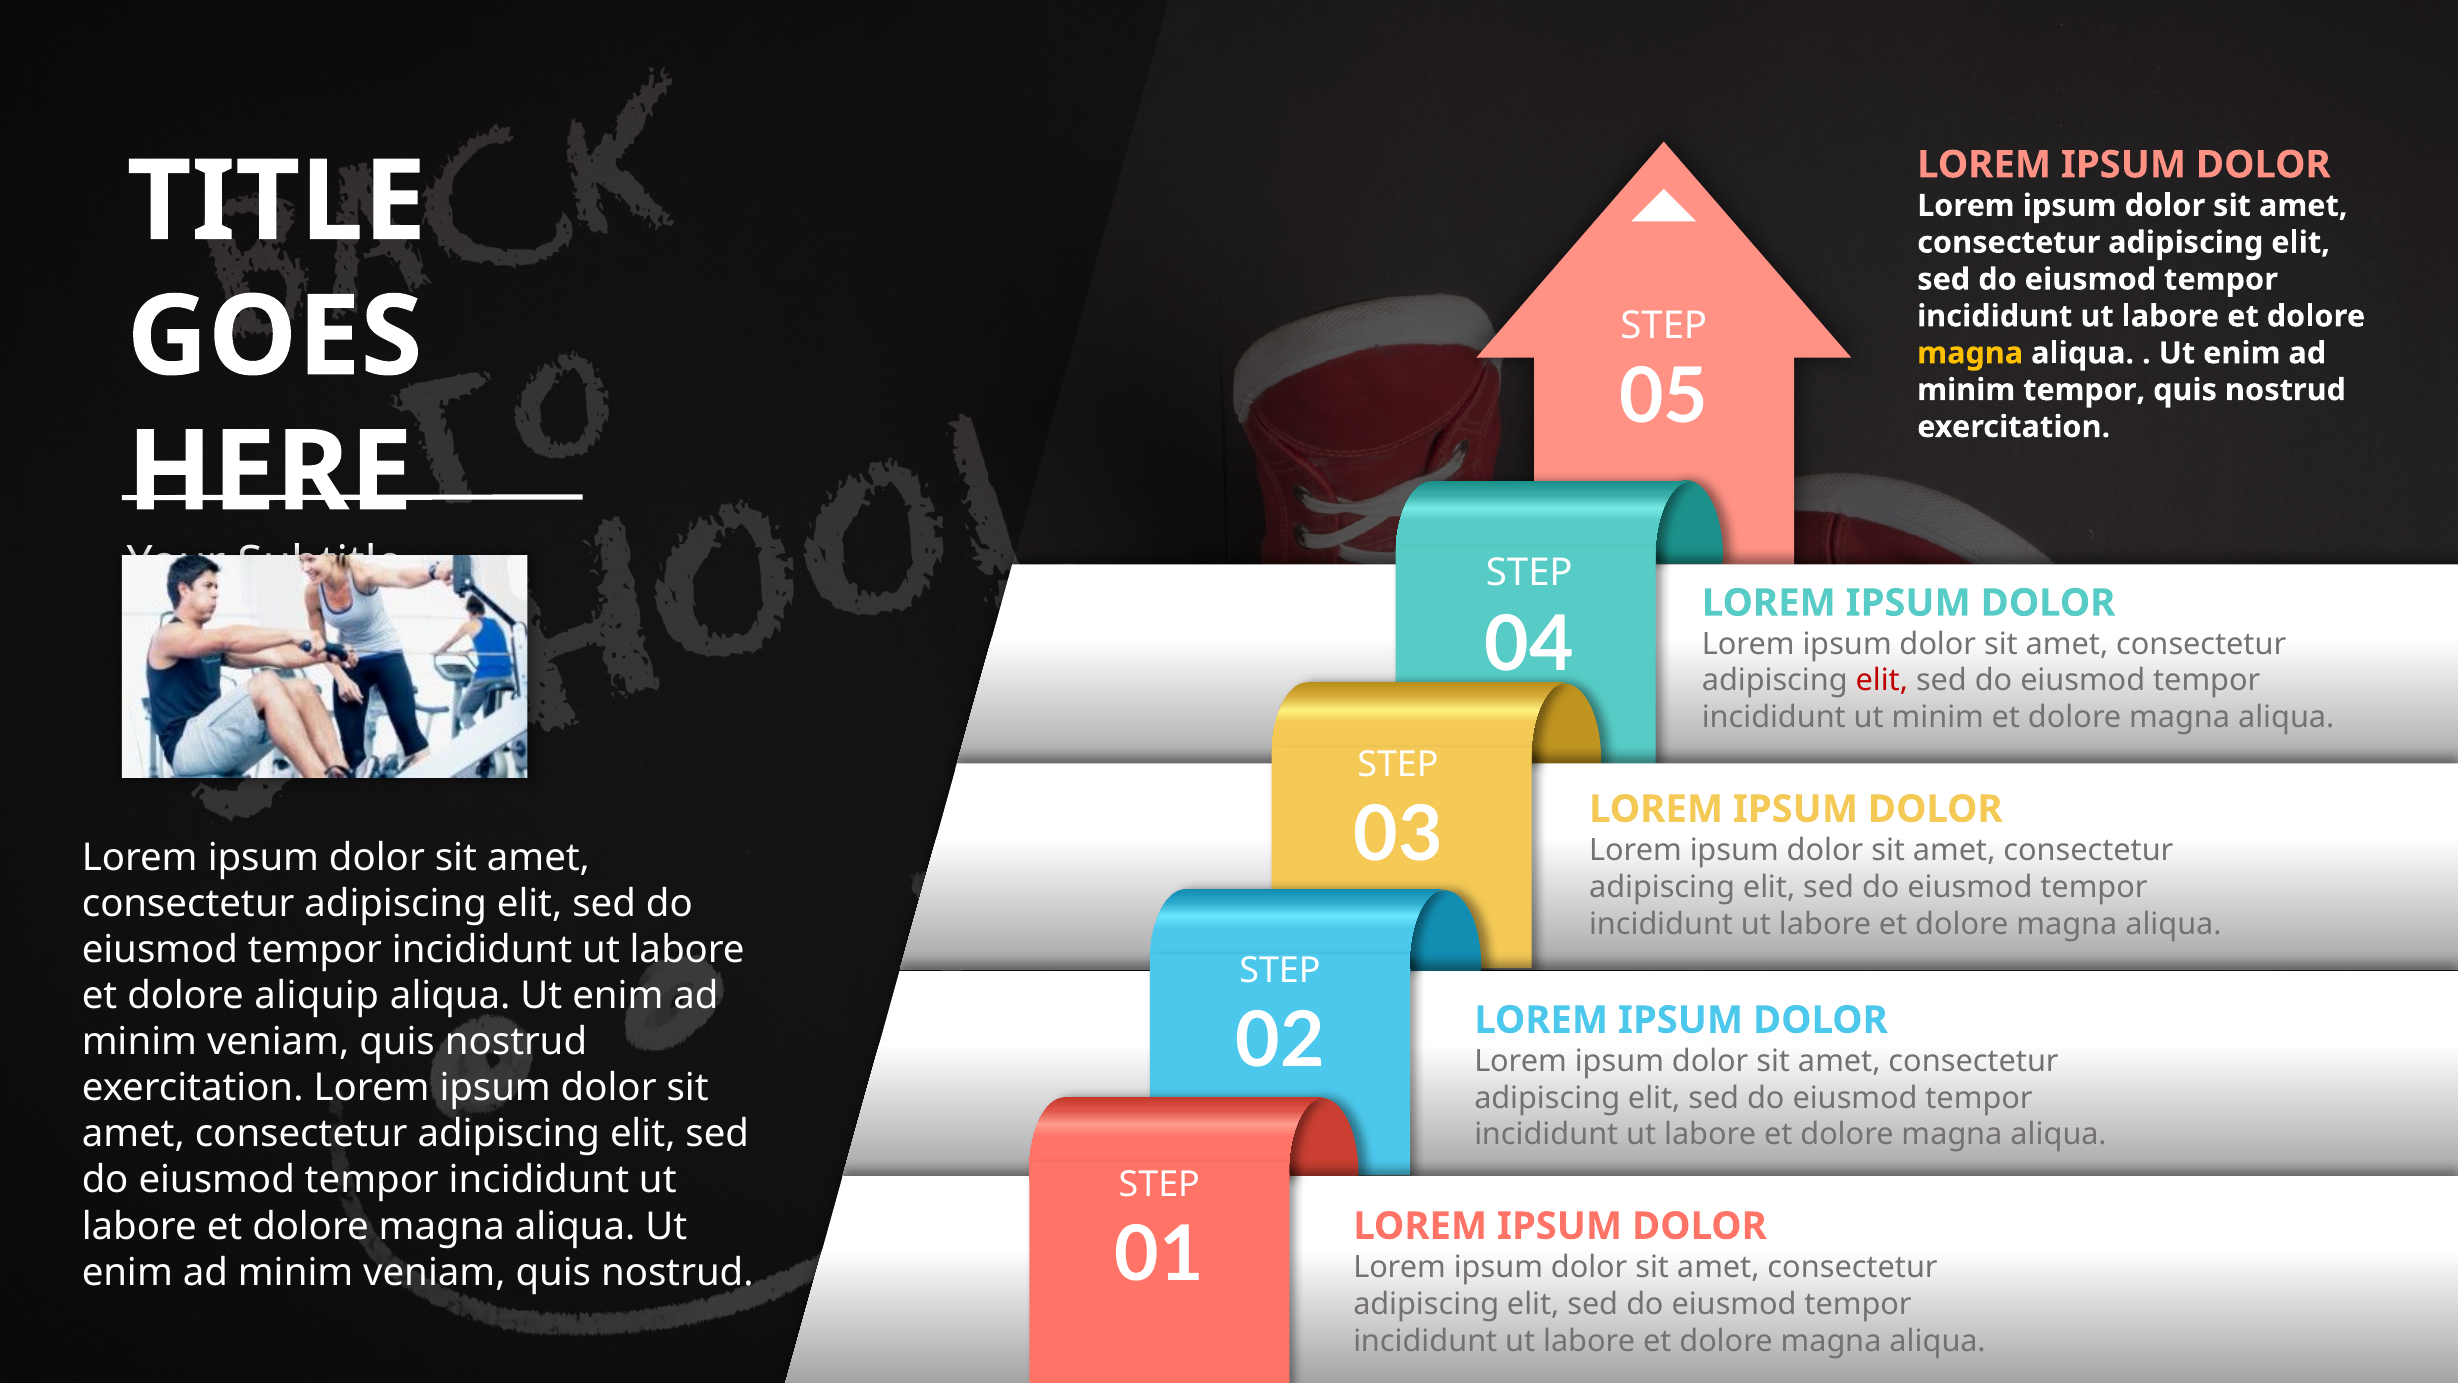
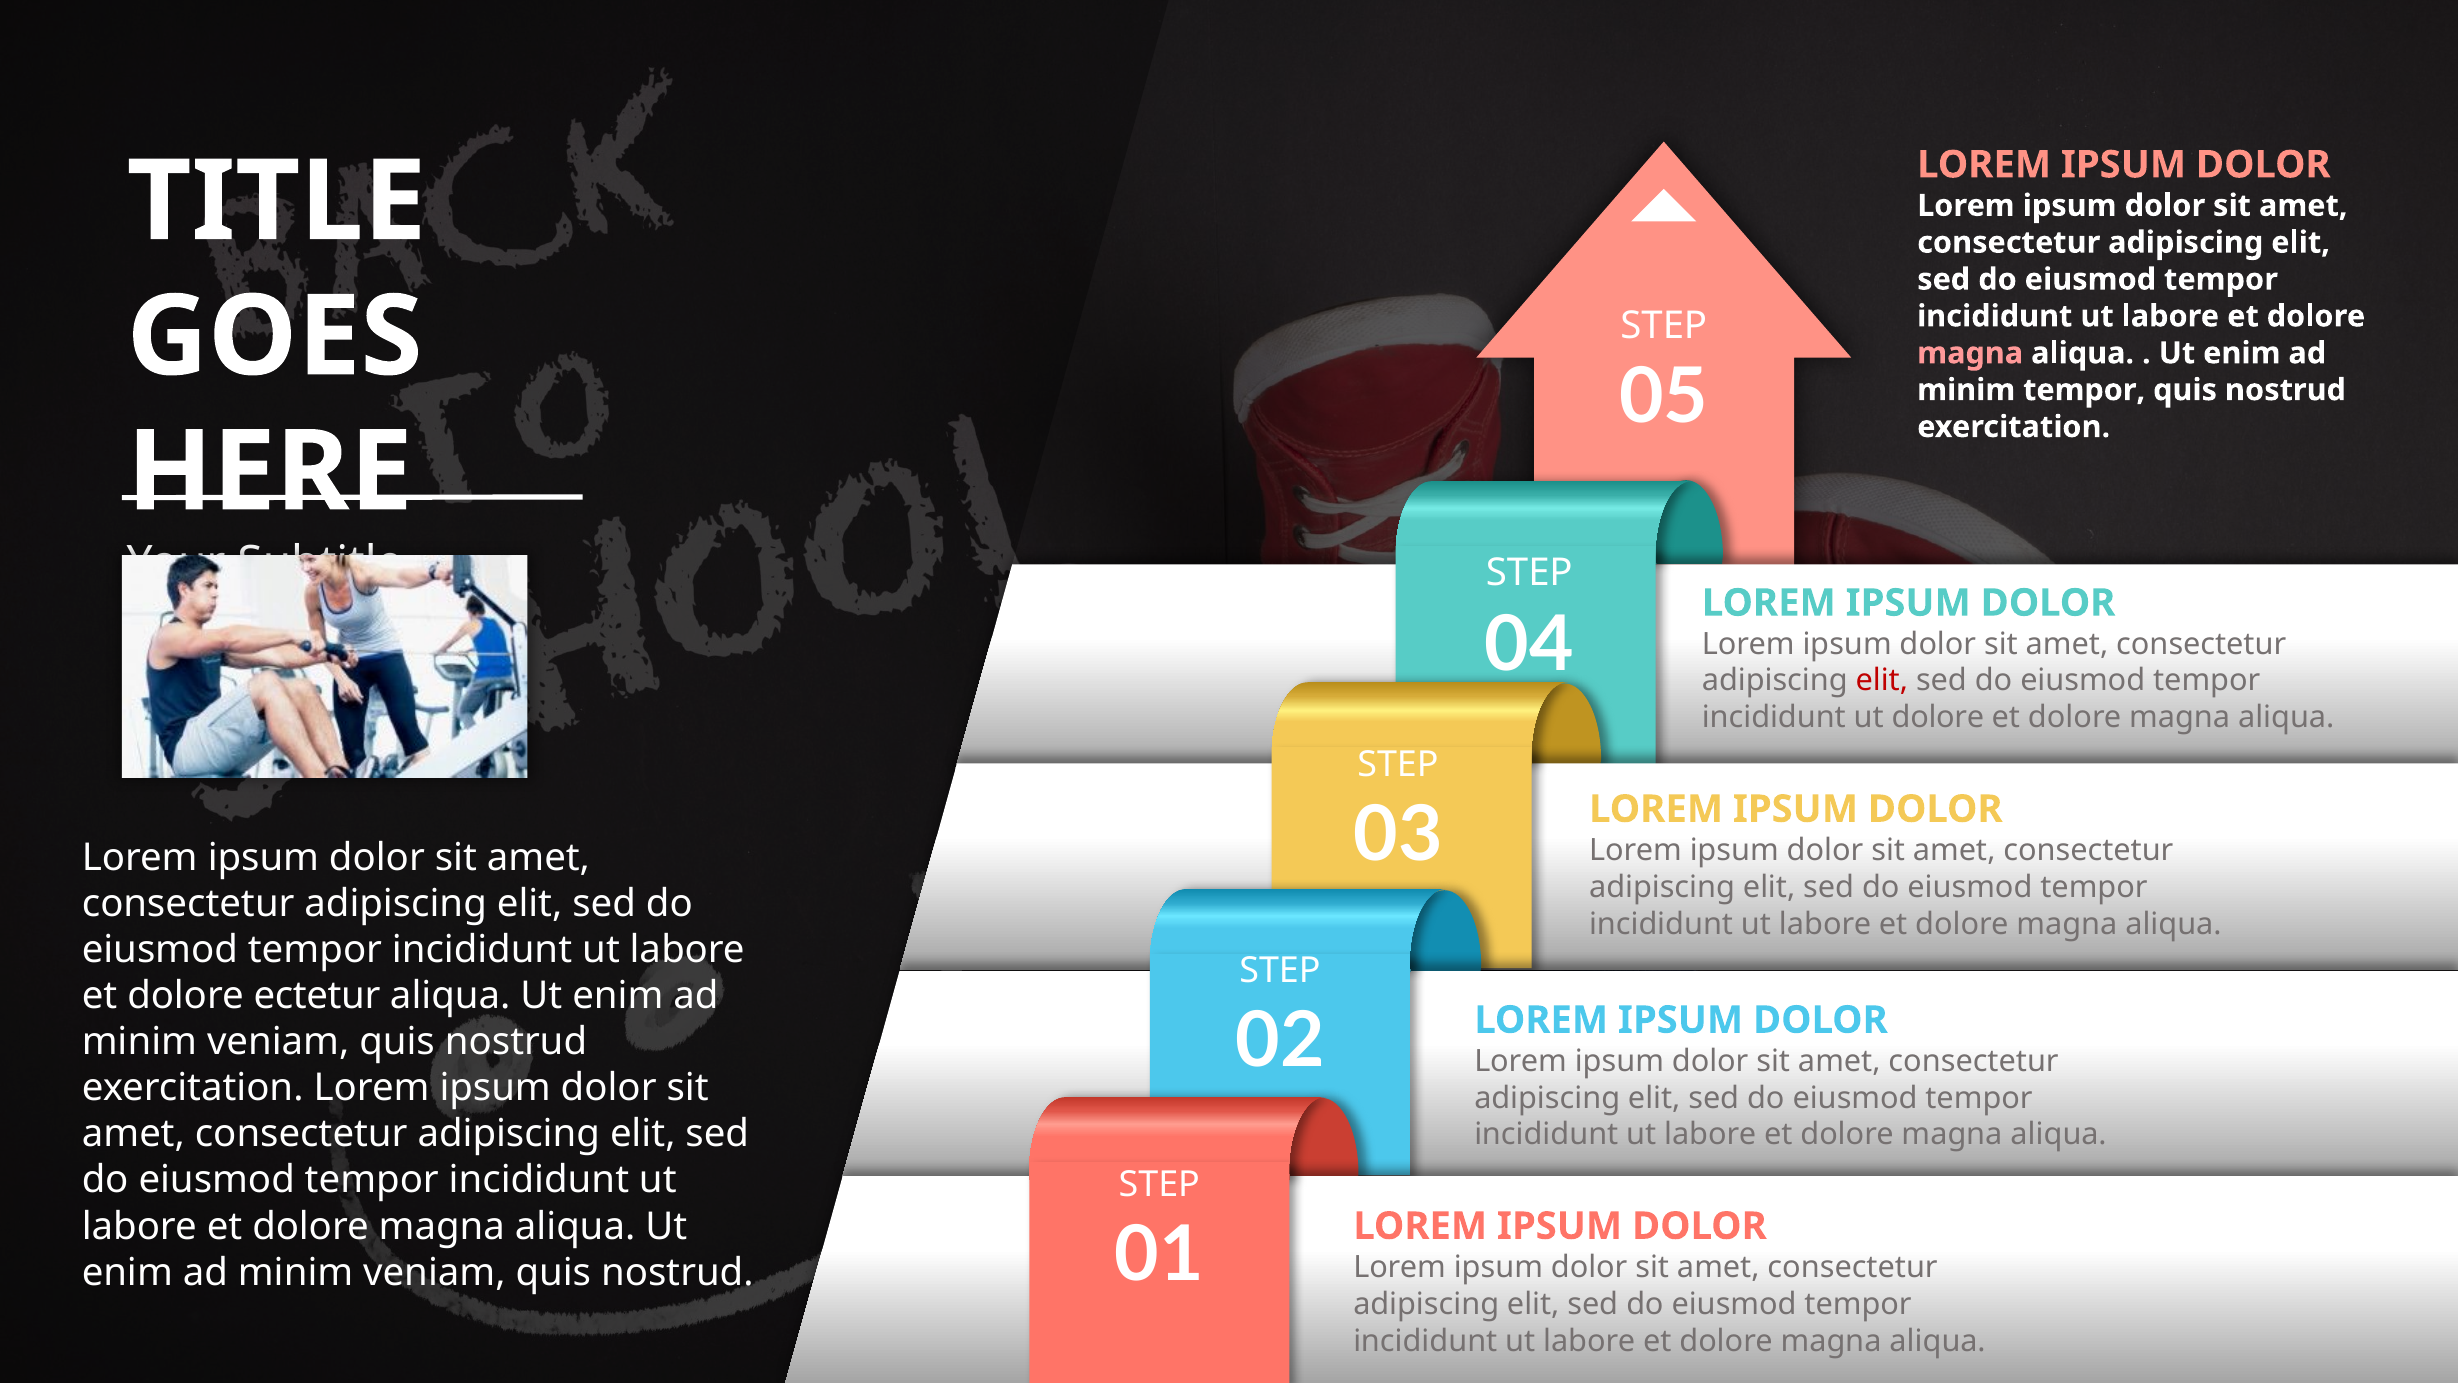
magna colour: yellow -> pink (1970, 353)
ut minim: minim -> dolore (1938, 718)
aliquip: aliquip -> ectetur (317, 996)
